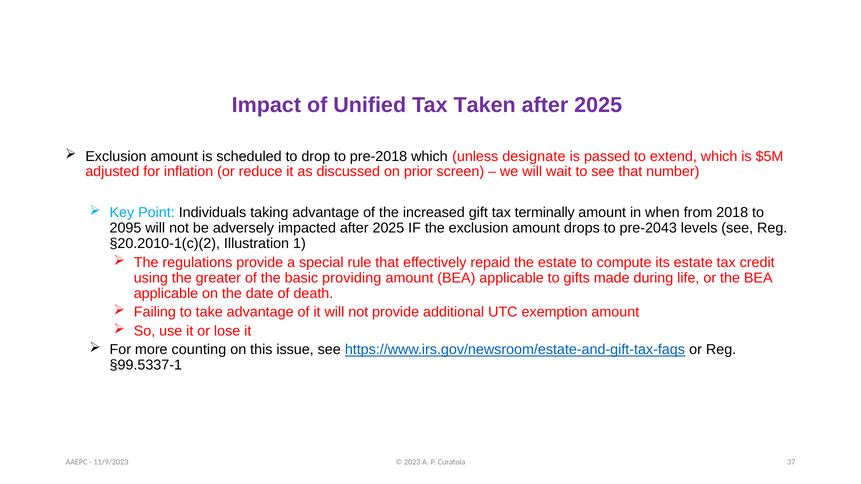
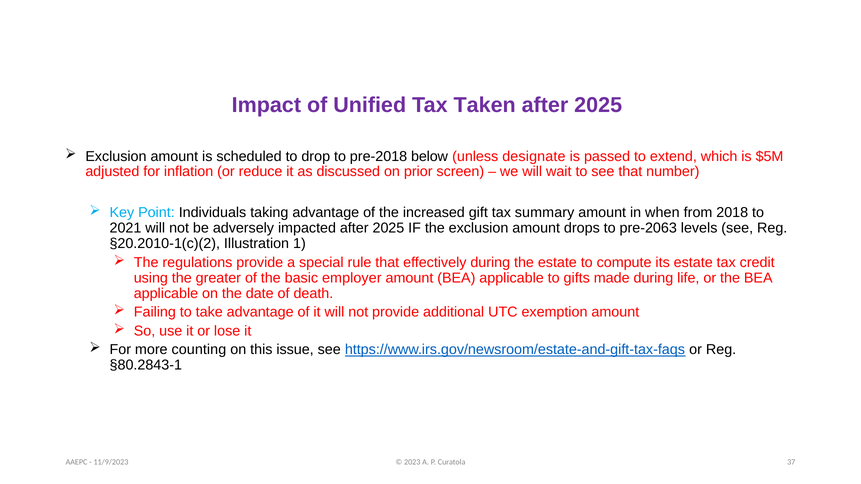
pre-2018 which: which -> below (429, 156)
terminally: terminally -> summary (545, 213)
2095: 2095 -> 2021 (125, 228)
pre-2043: pre-2043 -> pre-2063 (648, 228)
effectively repaid: repaid -> during (490, 263)
providing: providing -> employer (352, 278)
§99.5337-1: §99.5337-1 -> §80.2843-1 (146, 365)
